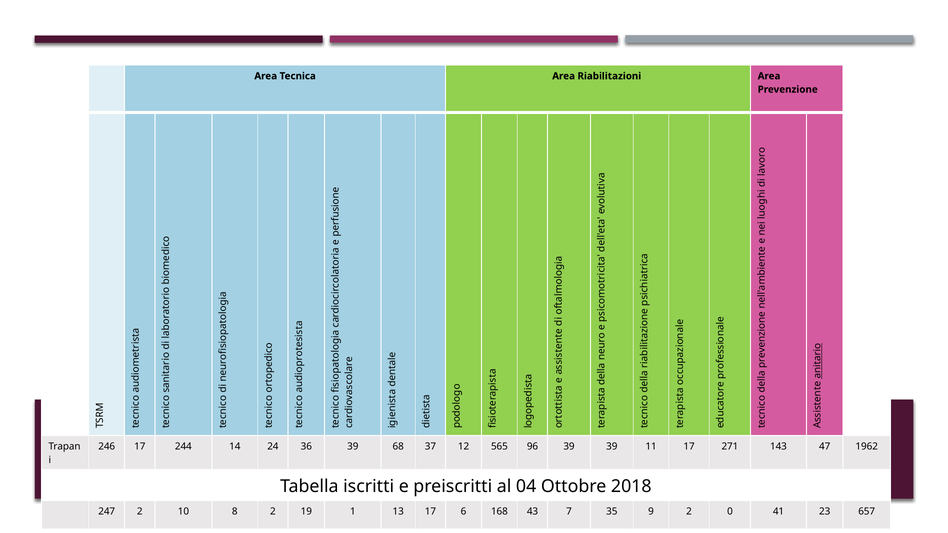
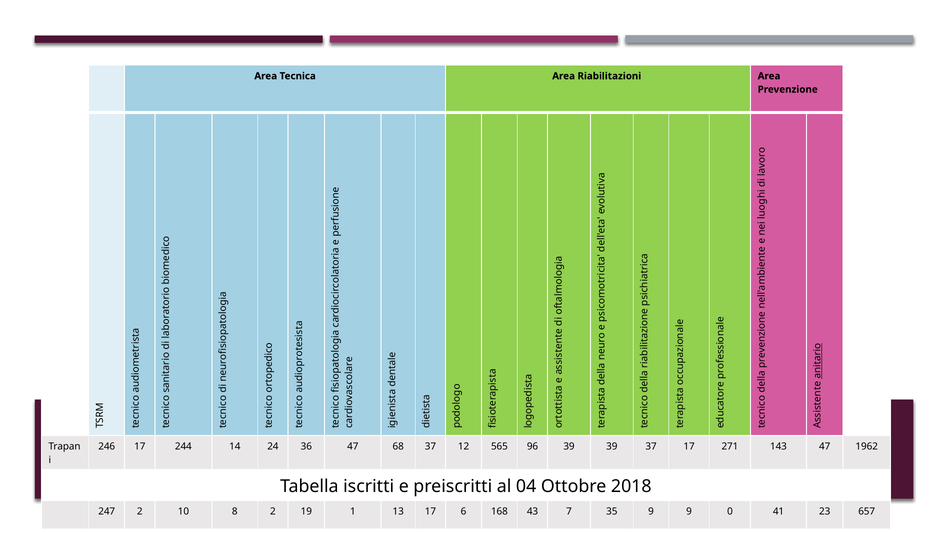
36 39: 39 -> 47 (353, 447)
39 11: 11 -> 37 (651, 447)
9 2: 2 -> 9 (689, 512)
